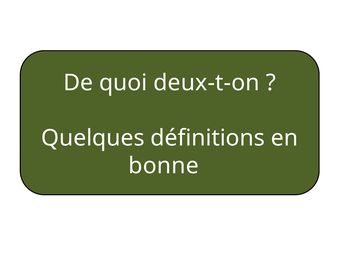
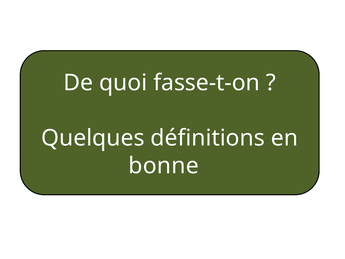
deux-t-on: deux-t-on -> fasse-t-on (207, 83)
